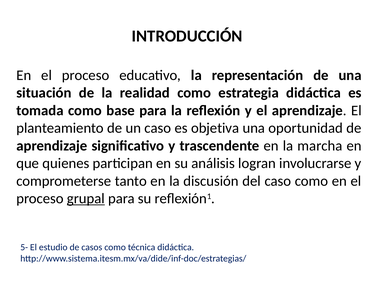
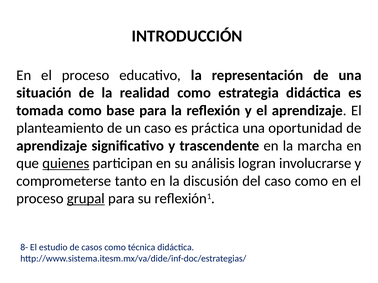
objetiva: objetiva -> práctica (215, 128)
quienes underline: none -> present (66, 164)
5-: 5- -> 8- (24, 248)
